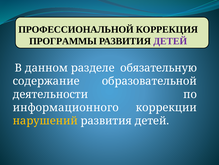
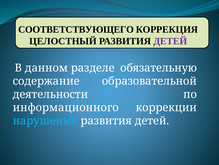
ПРОФЕССИОНАЛЬНОЙ: ПРОФЕССИОНАЛЬНОЙ -> СООТВЕТСТВУЮЩЕГО (76, 29)
ПРОГРАММЫ: ПРОГРАММЫ -> ЦЕЛОСТНЫЙ (63, 41)
нарушений colour: yellow -> light blue (45, 120)
